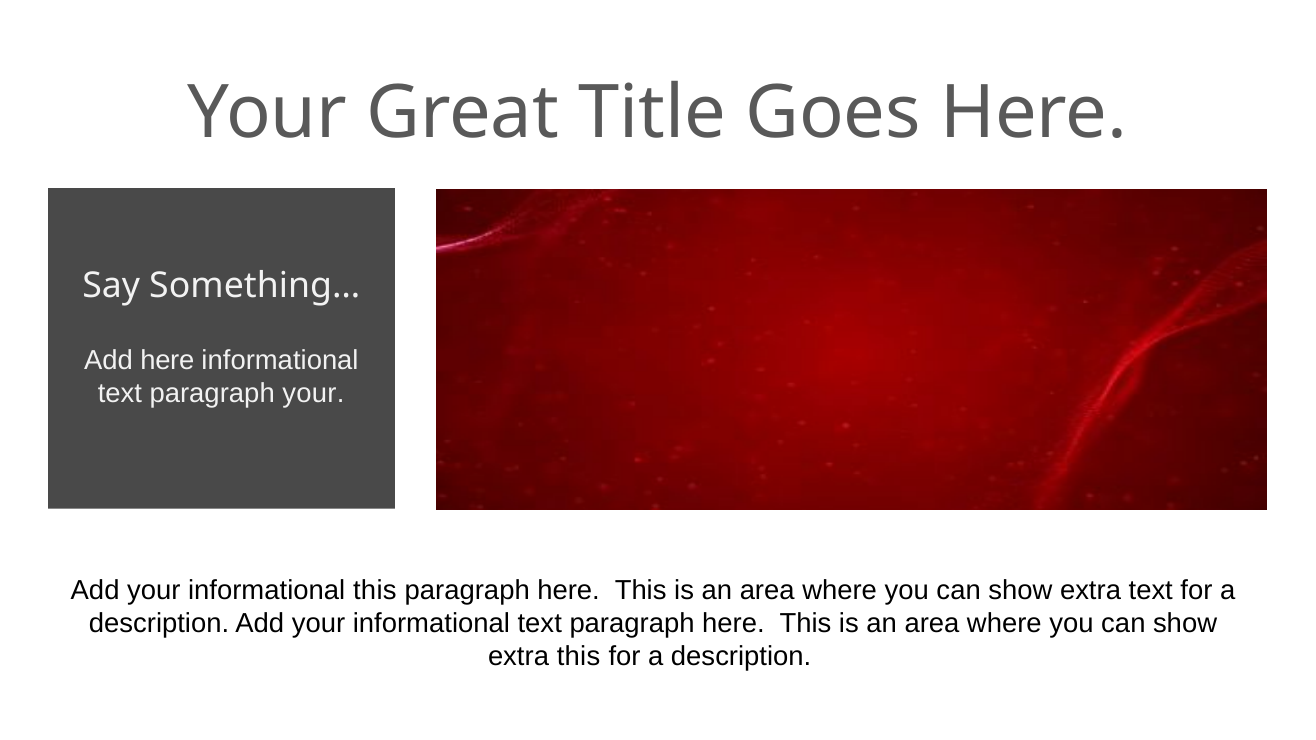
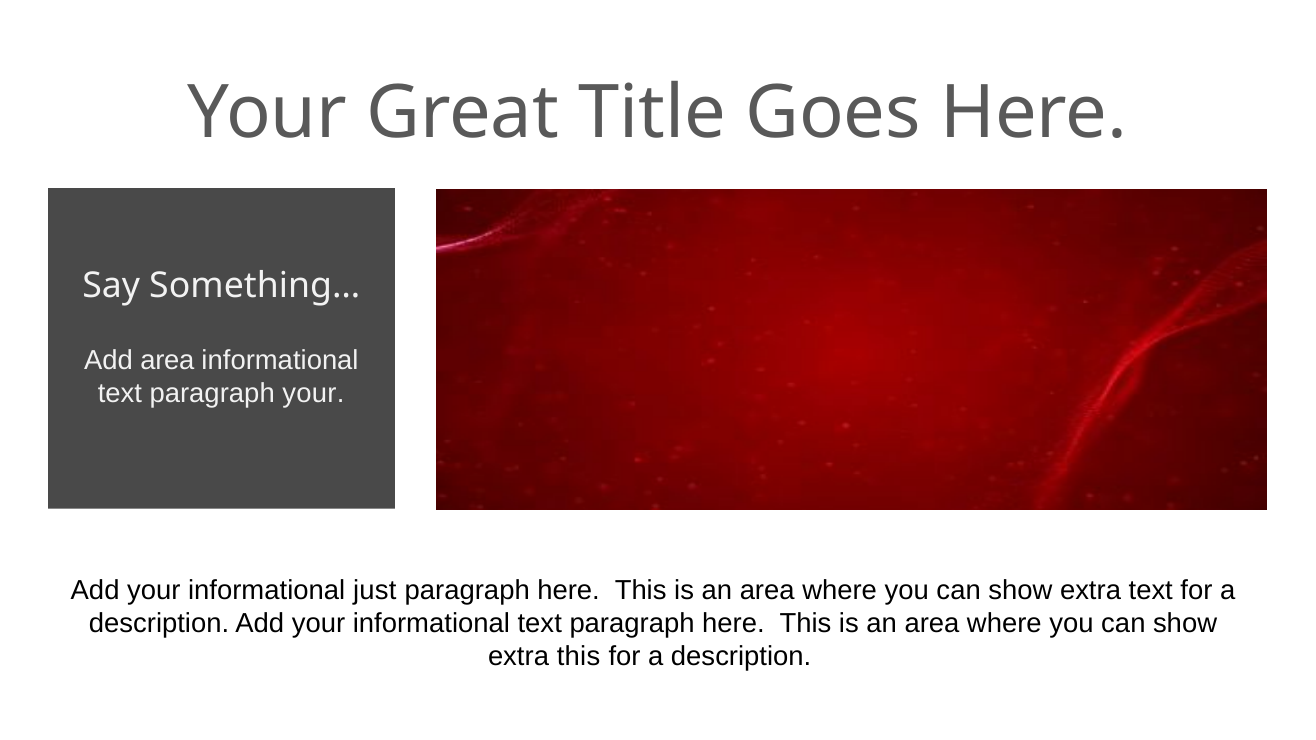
Add here: here -> area (167, 360)
informational this: this -> just (375, 591)
